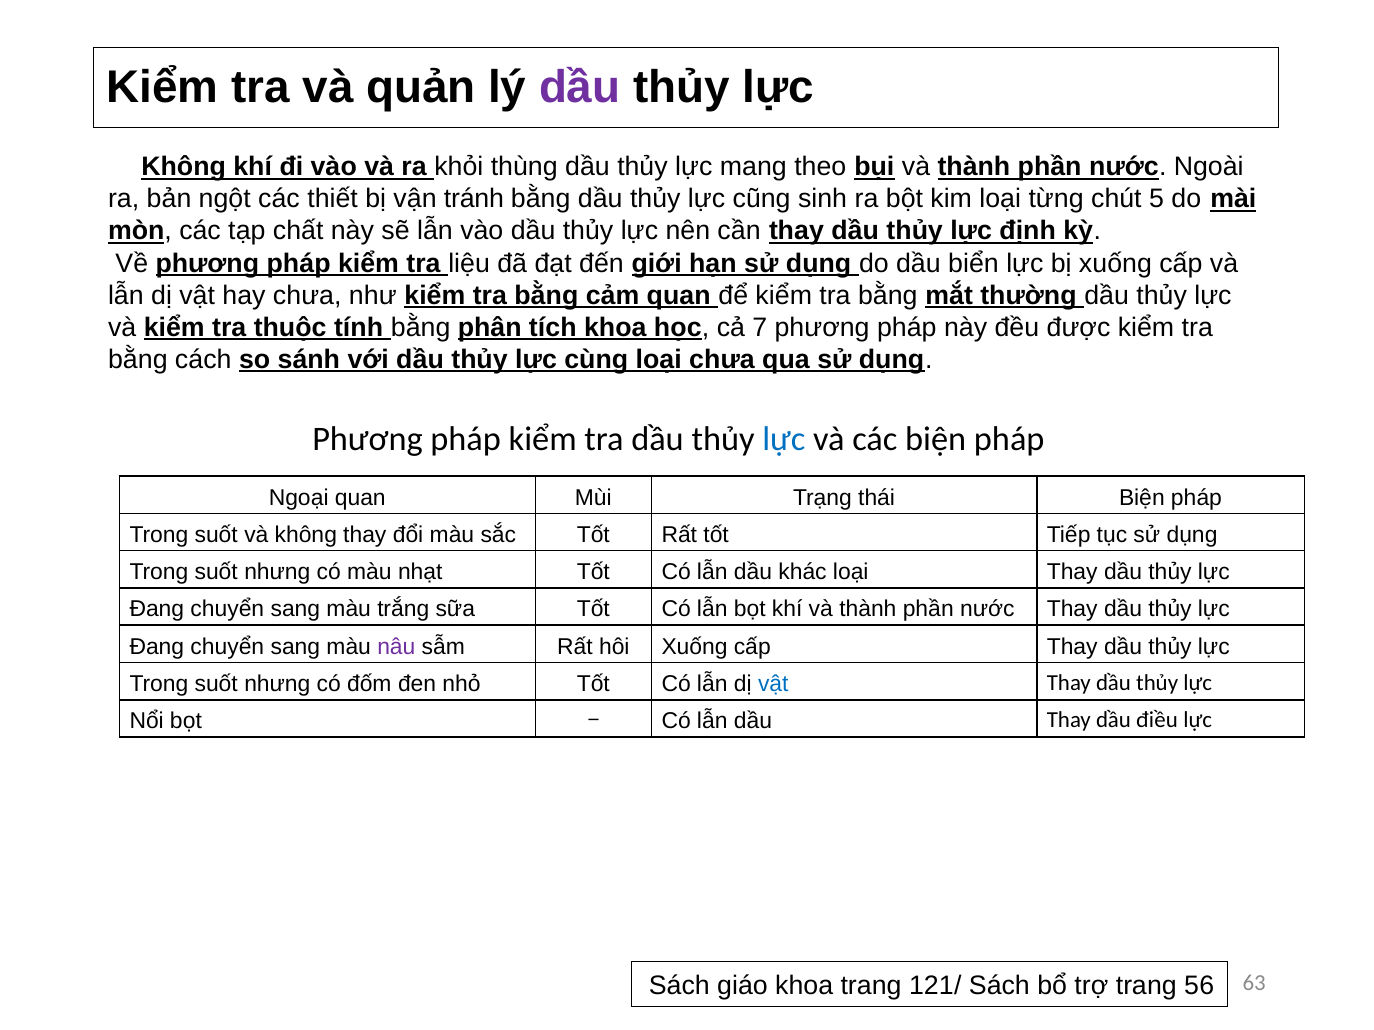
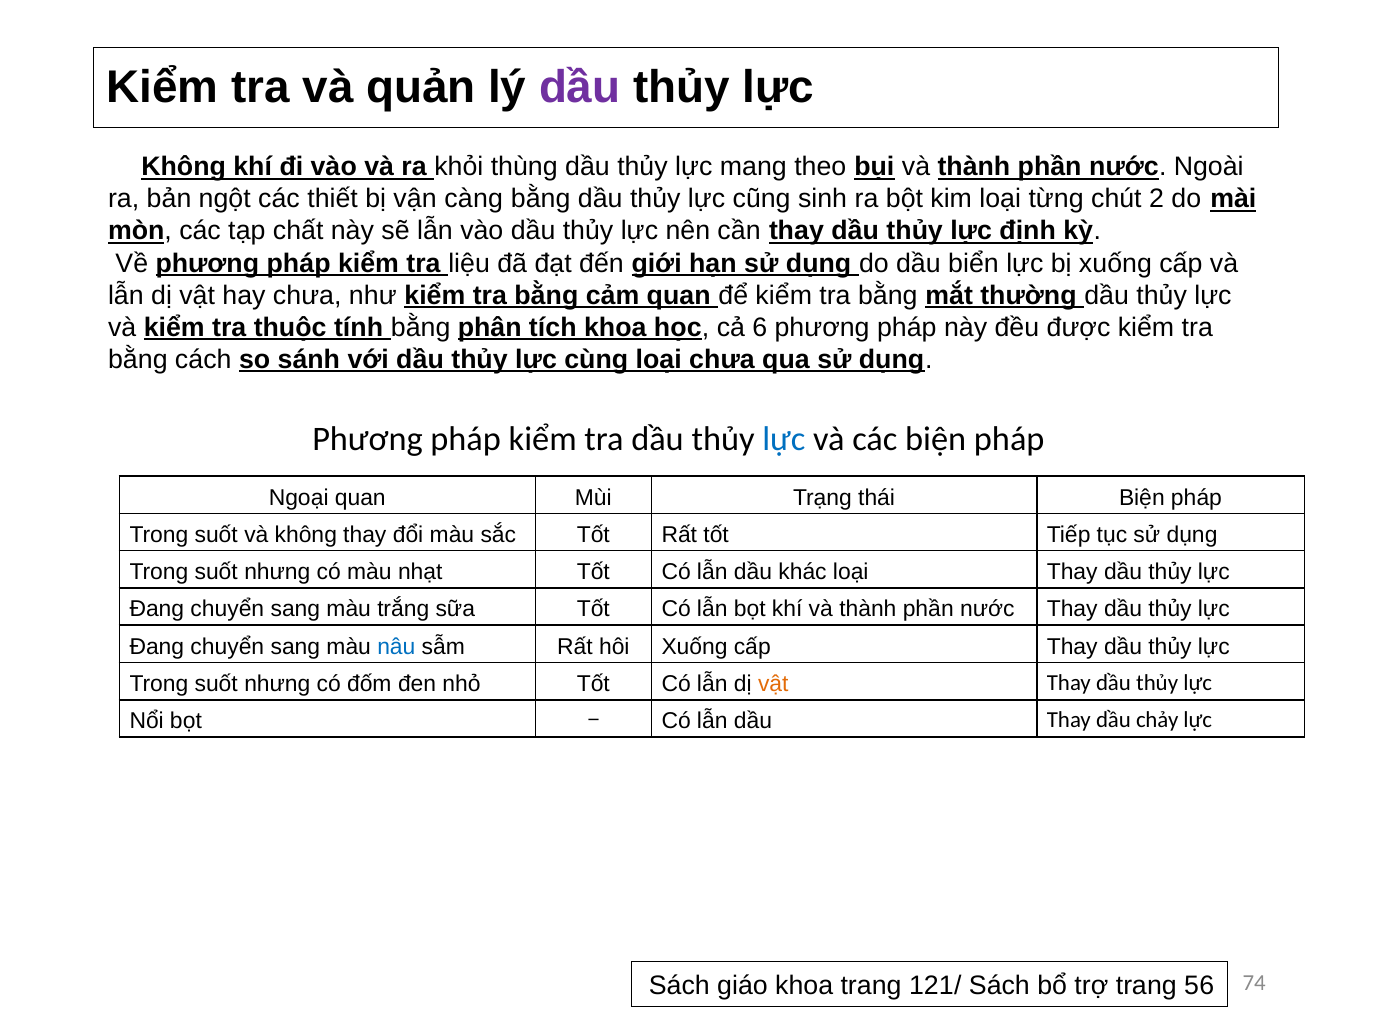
tránh: tránh -> càng (474, 199)
5: 5 -> 2 (1156, 199)
7: 7 -> 6 (760, 327)
nâu colour: purple -> blue (396, 647)
vật colour: blue -> orange (773, 684)
điều: điều -> chảy (1157, 720)
63: 63 -> 74 (1254, 984)
